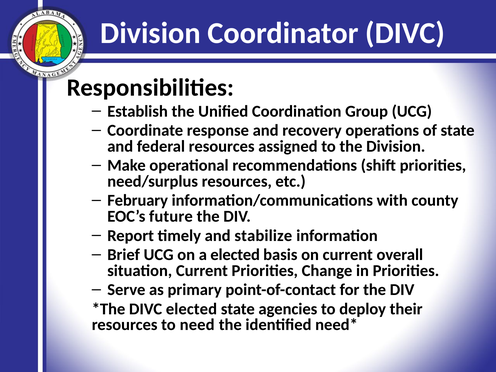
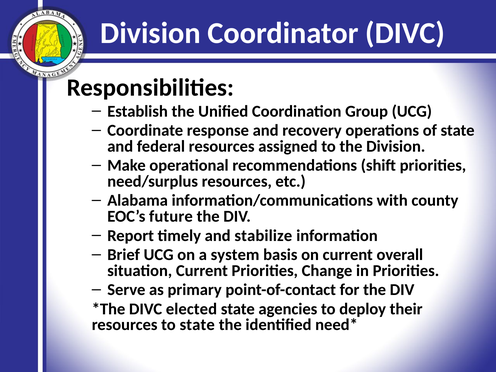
February: February -> Alabama (138, 200)
a elected: elected -> system (235, 255)
to need: need -> state (197, 325)
